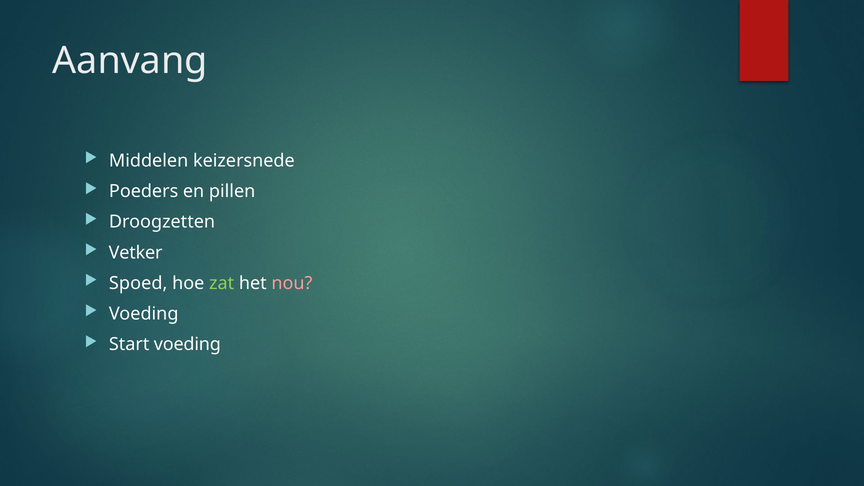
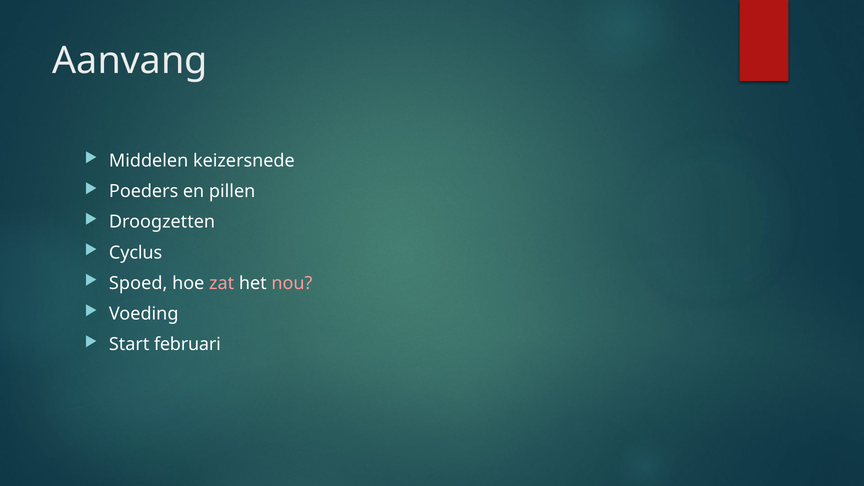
Vetker: Vetker -> Cyclus (136, 253)
zat colour: light green -> pink (222, 283)
Start voeding: voeding -> februari (187, 344)
